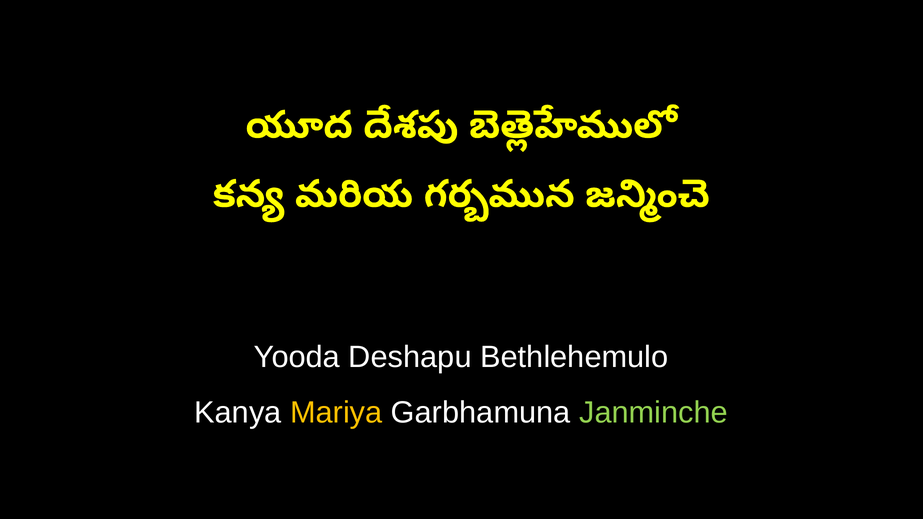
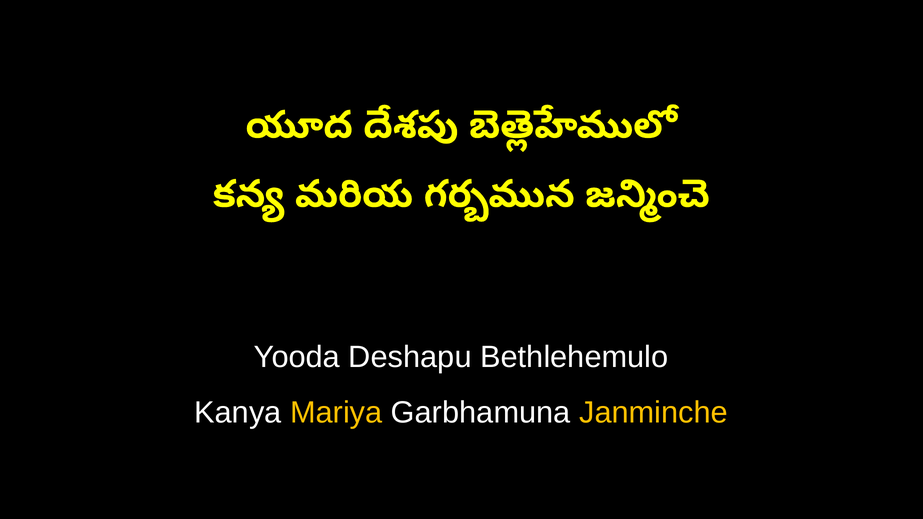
Janminche colour: light green -> yellow (654, 413)
